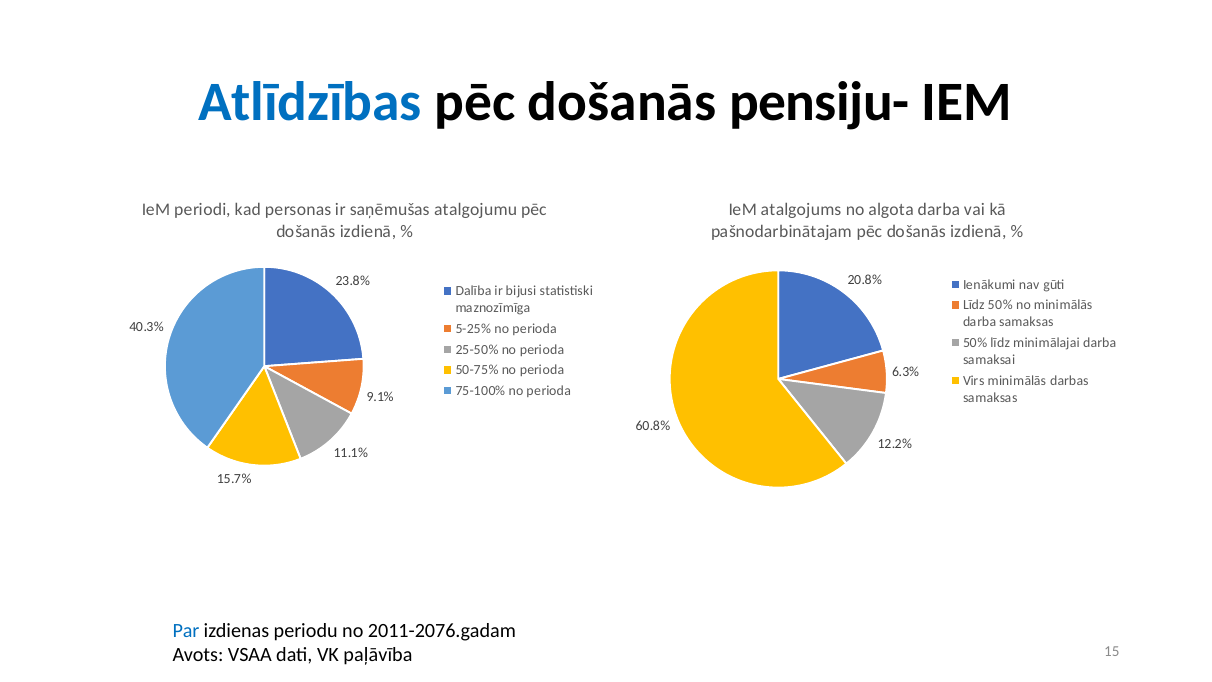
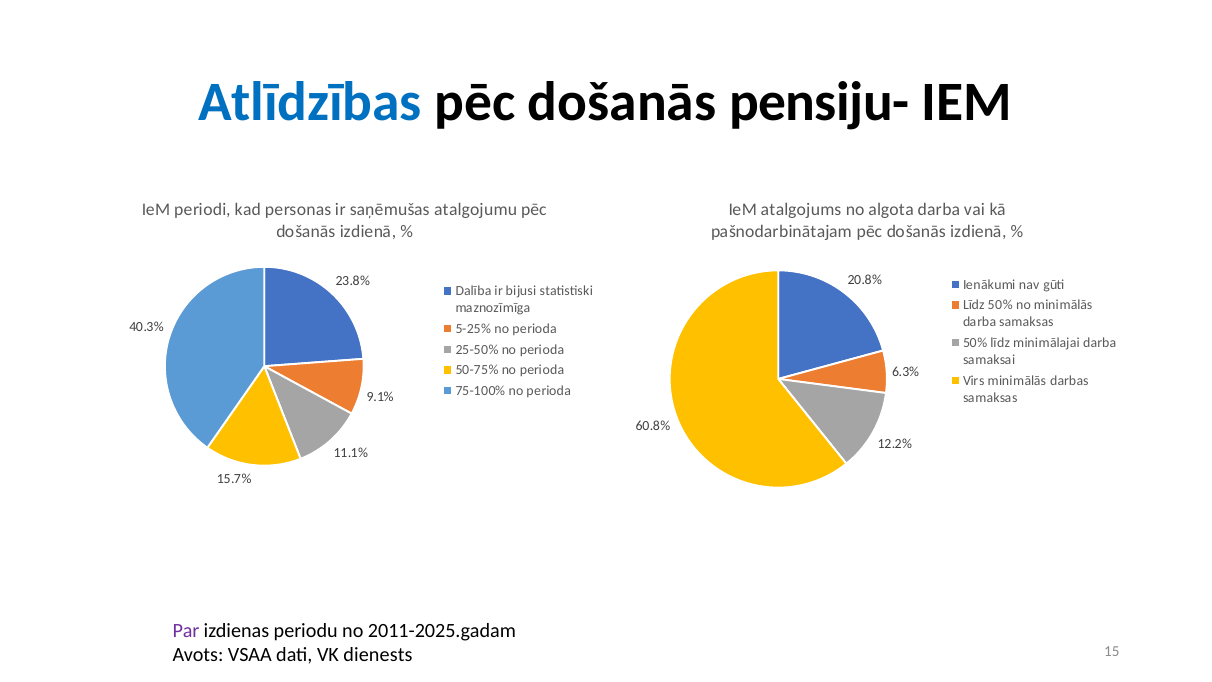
Par colour: blue -> purple (186, 630)
2011-2076.gadam: 2011-2076.gadam -> 2011-2025.gadam (442, 630)
paļāvība: paļāvība -> dienests (378, 655)
